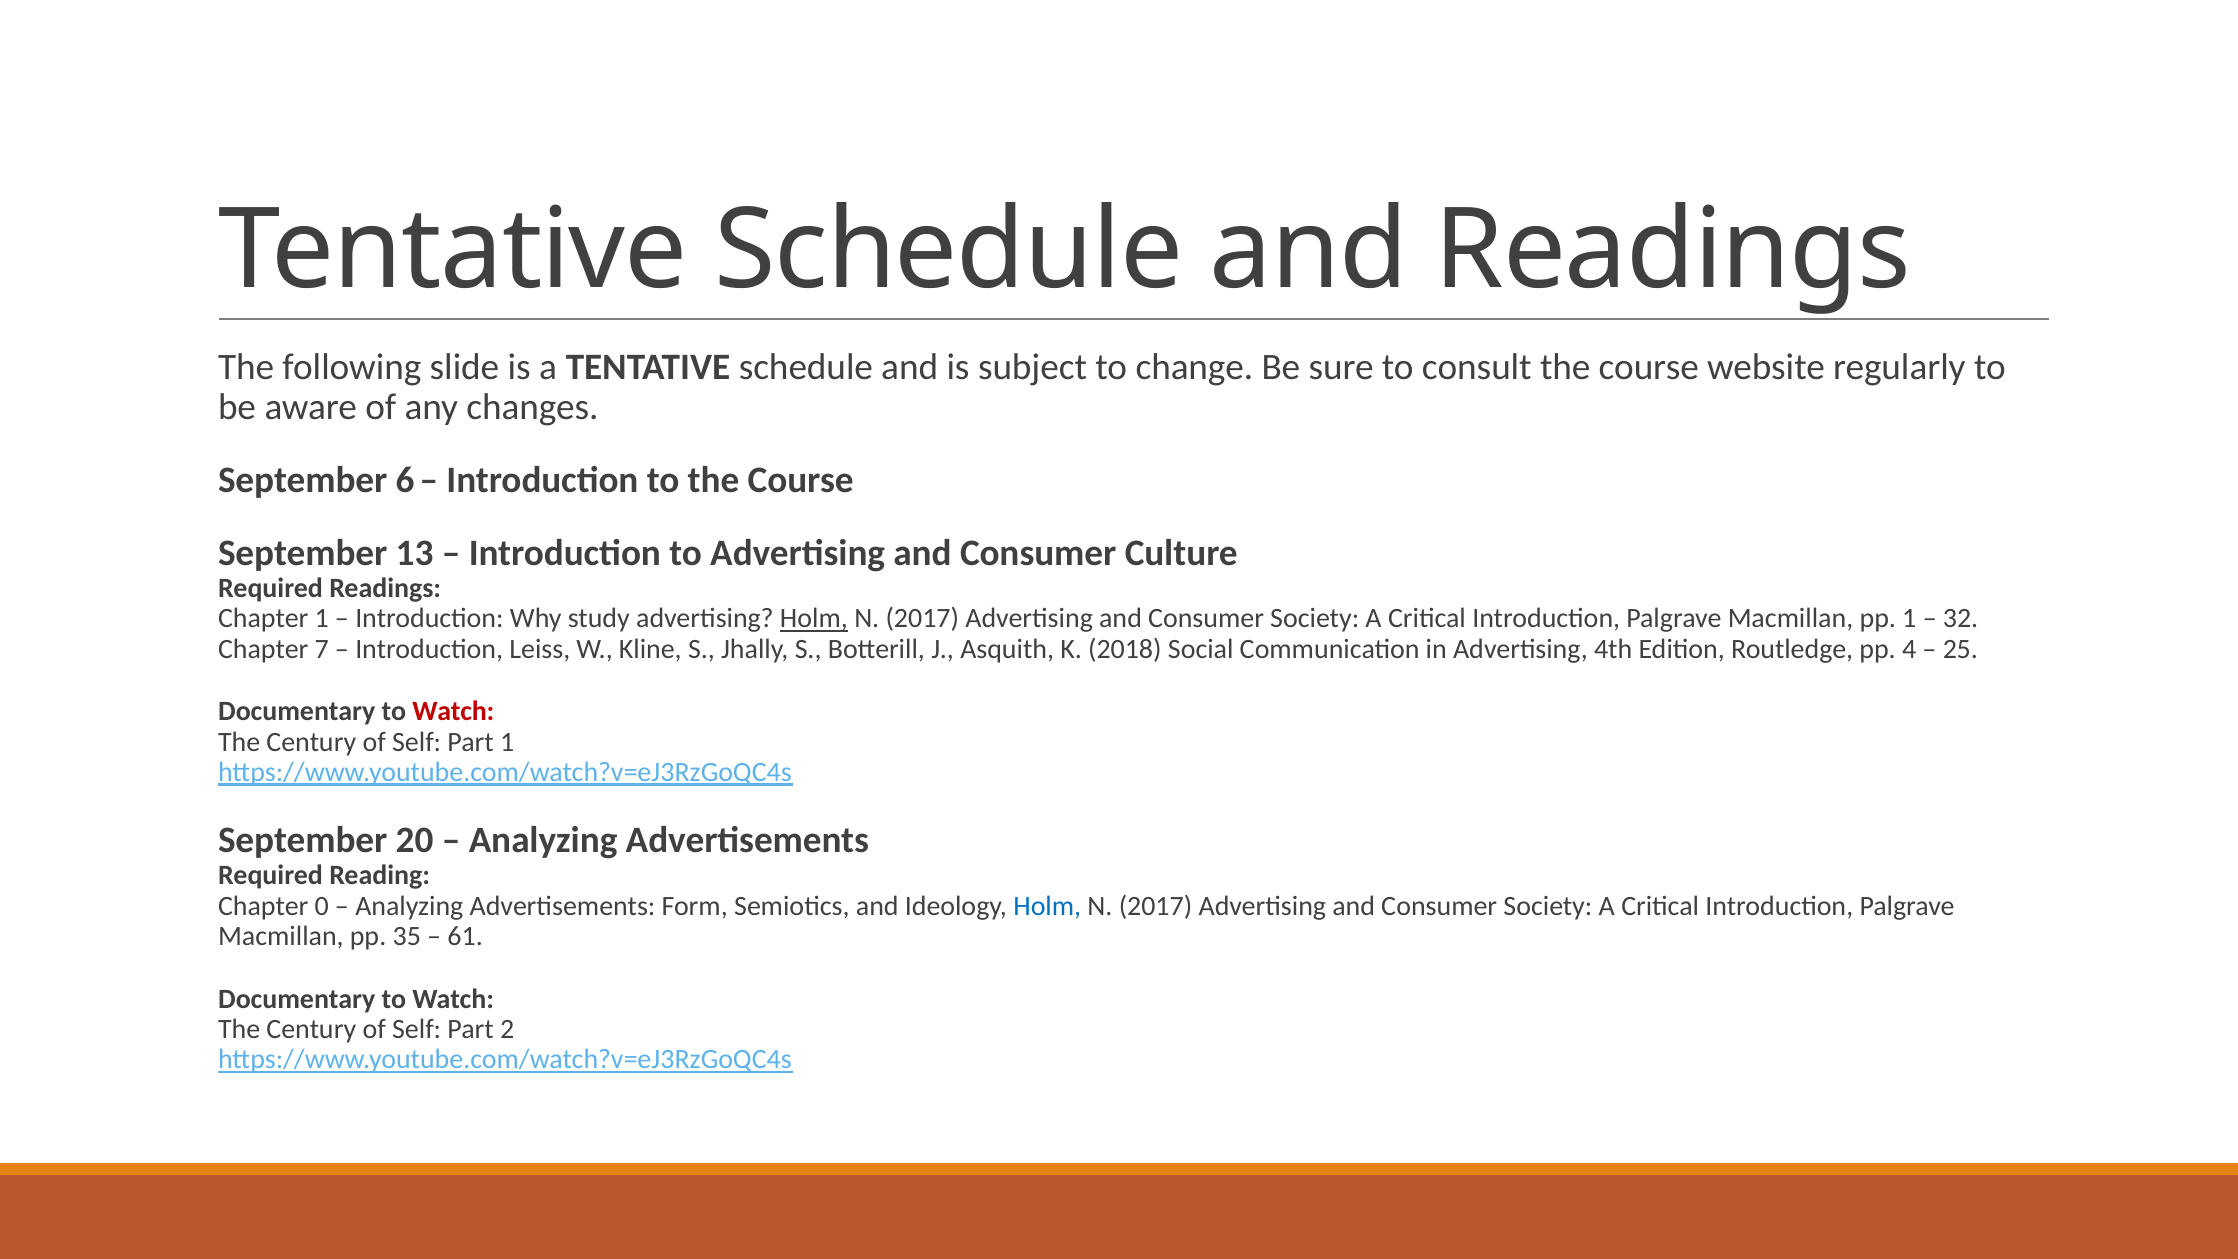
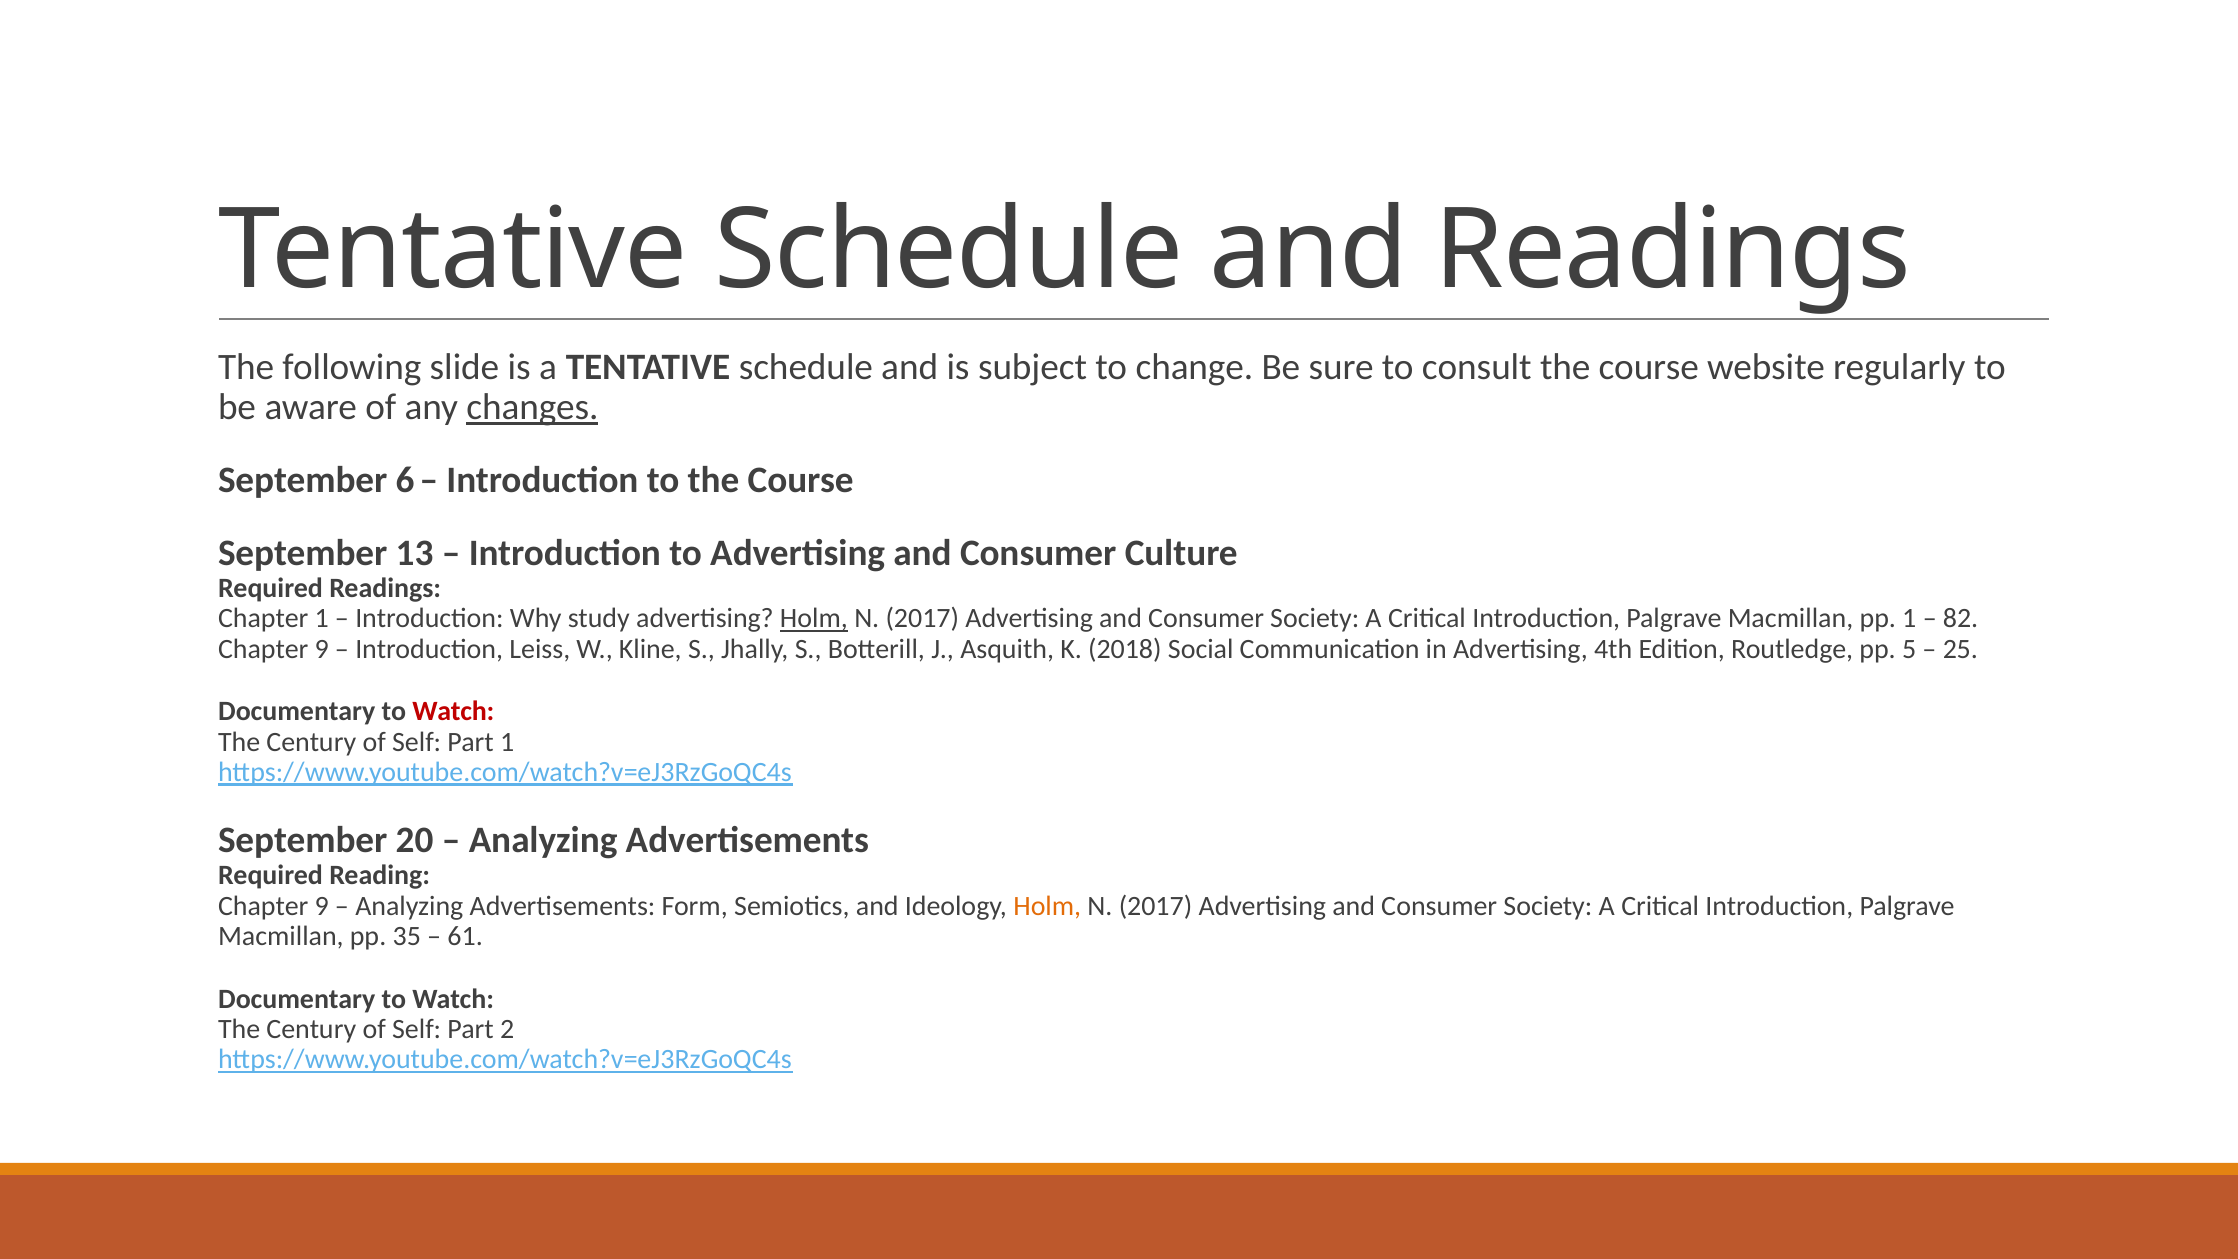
changes underline: none -> present (532, 407)
32: 32 -> 82 (1961, 619)
7: 7 -> 9 (322, 649)
4: 4 -> 5 (1909, 649)
0: 0 -> 9 (322, 906)
Holm colour: blue -> orange (1047, 906)
